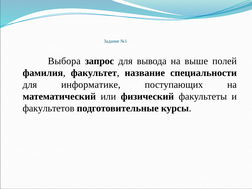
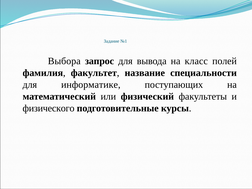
выше: выше -> класс (196, 61)
факультетов: факультетов -> физического (49, 108)
